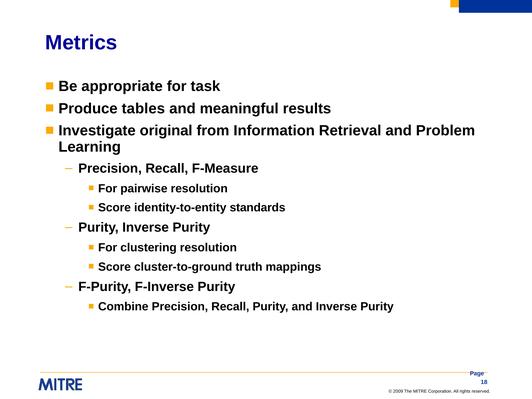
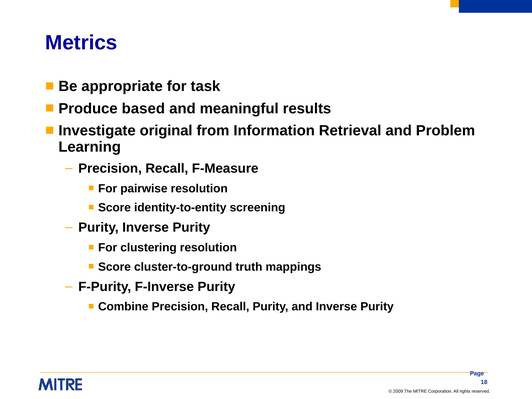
tables: tables -> based (143, 109)
standards: standards -> screening (258, 208)
